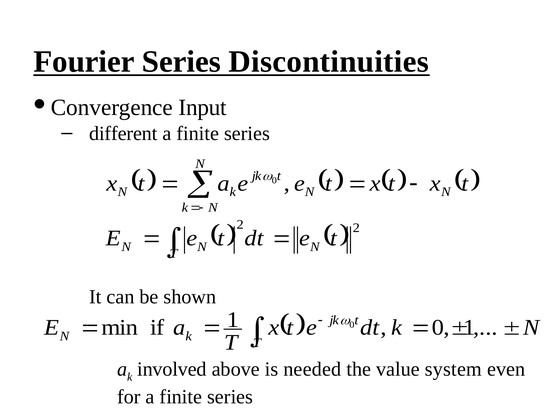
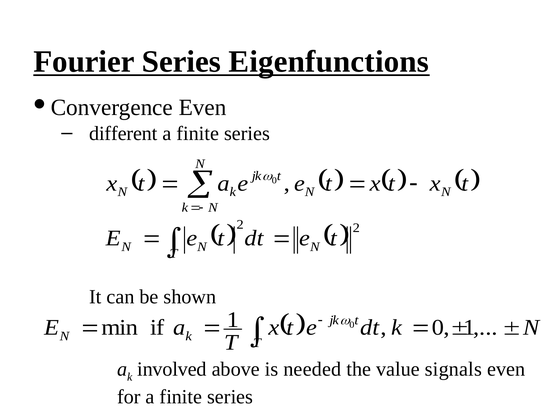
Discontinuities: Discontinuities -> Eigenfunctions (329, 61)
Convergence Input: Input -> Even (203, 107)
system: system -> signals (453, 369)
